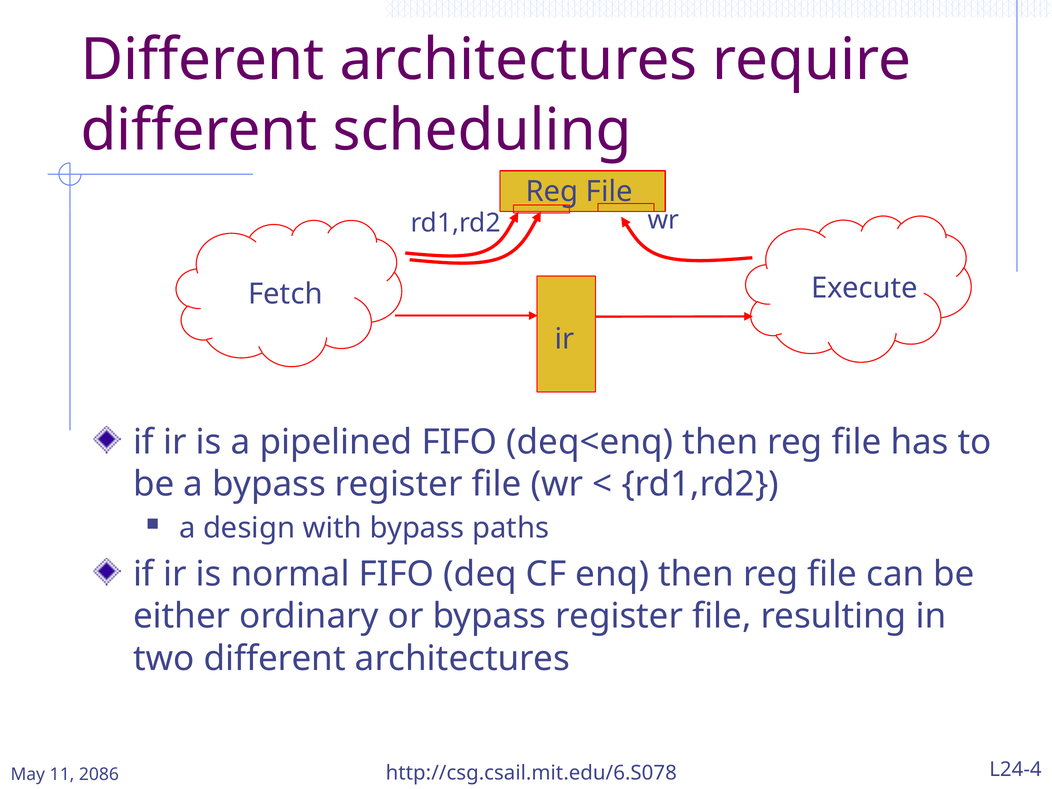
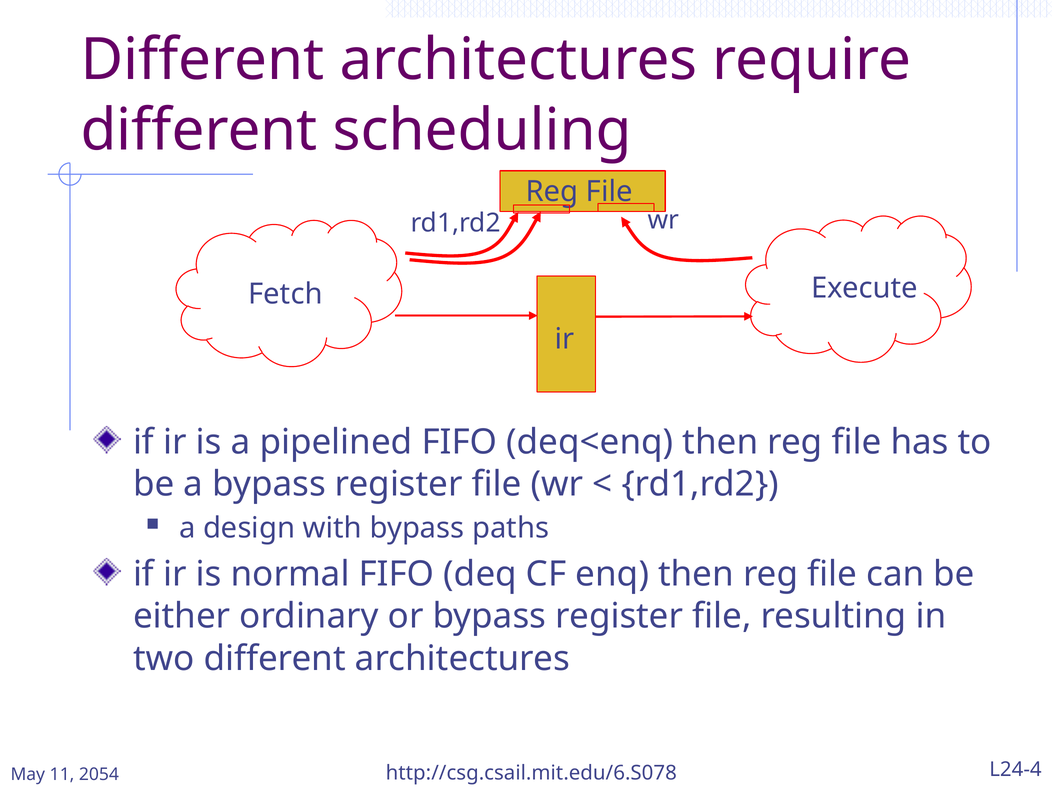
2086: 2086 -> 2054 (99, 774)
